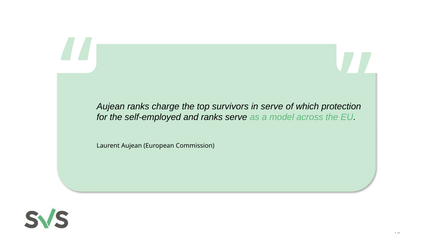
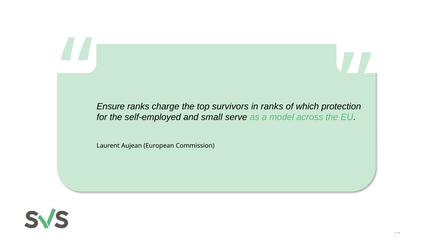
Aujean: Aujean -> Ensure (111, 107)
in serve: serve -> ranks (272, 107)
and ranks: ranks -> small (212, 117)
